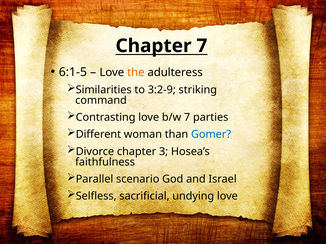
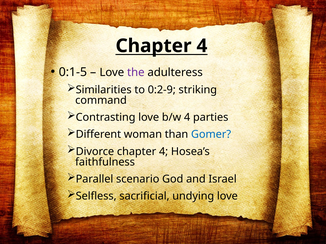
7: 7 -> 4 (202, 46)
6:1-5: 6:1-5 -> 0:1-5 (73, 72)
the colour: orange -> purple (136, 72)
3:2-9: 3:2-9 -> 0:2-9 (162, 90)
b/w 7: 7 -> 4 (187, 118)
Divorce chapter 3: 3 -> 4 (164, 152)
